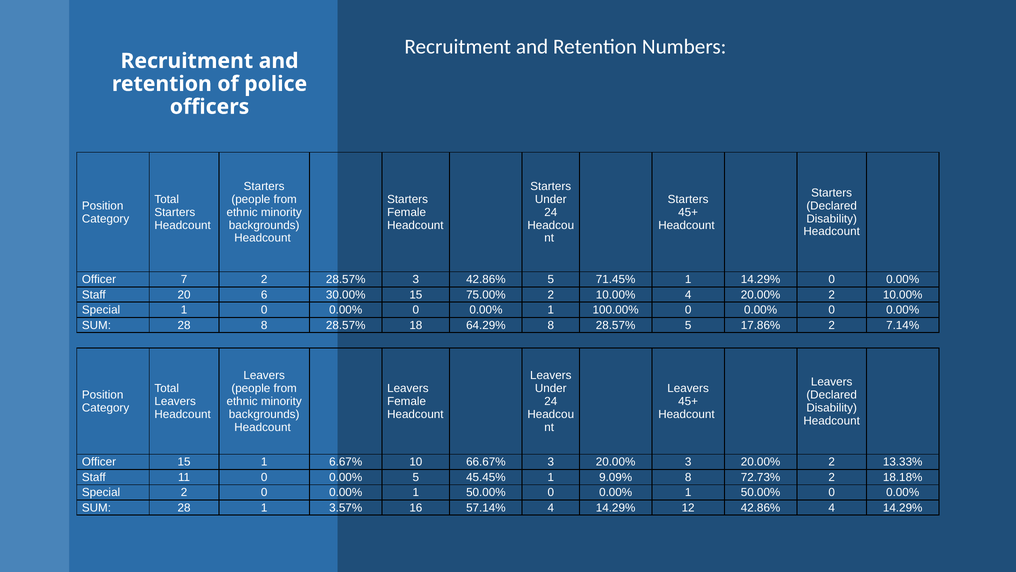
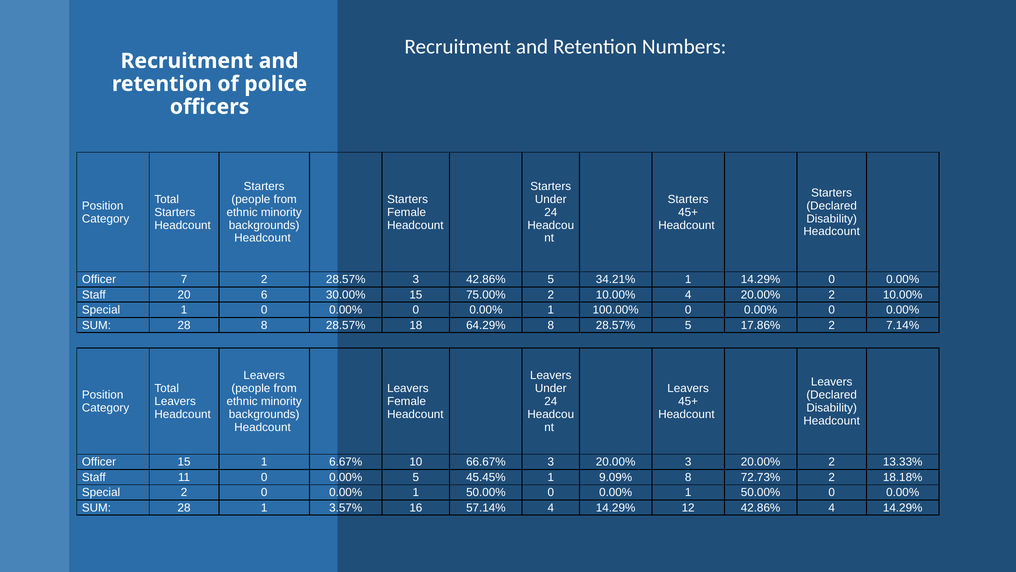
71.45%: 71.45% -> 34.21% (616, 279)
